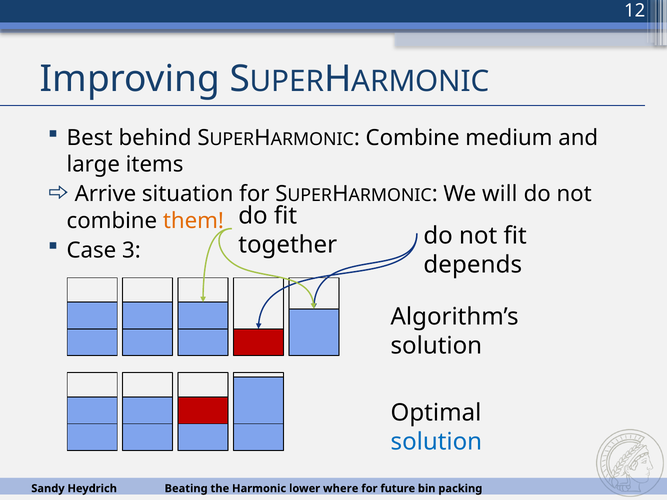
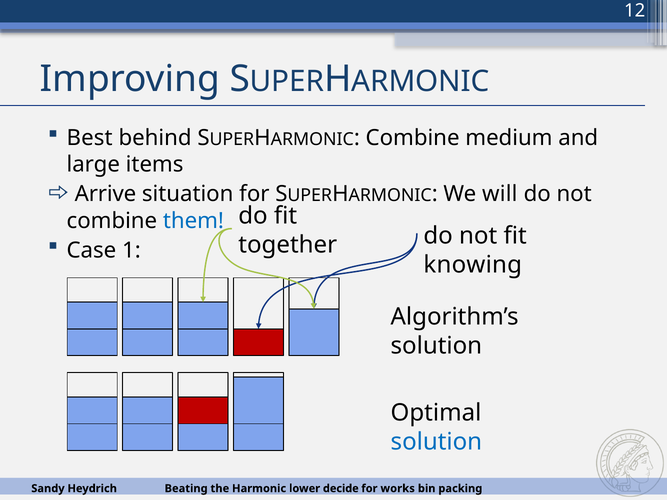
them colour: orange -> blue (193, 221)
3: 3 -> 1 (131, 250)
depends: depends -> knowing (473, 265)
where: where -> decide (341, 489)
future: future -> works (398, 489)
